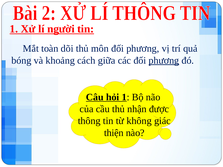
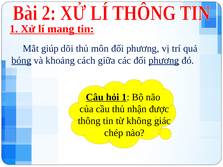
người: người -> mang (61, 29)
toàn: toàn -> giúp (50, 49)
bóng underline: none -> present (21, 61)
thiện: thiện -> chép (114, 133)
